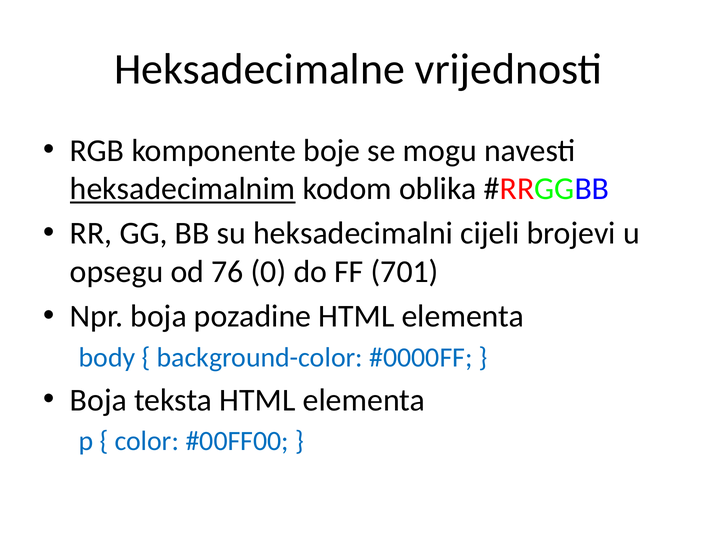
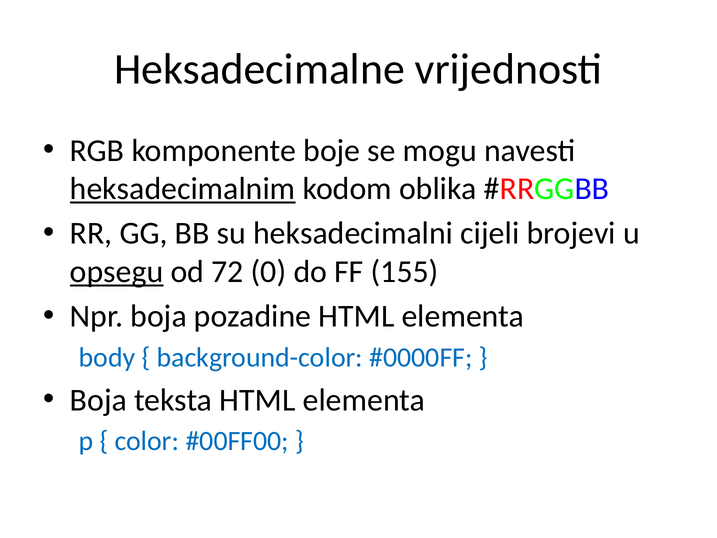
opsegu underline: none -> present (117, 272)
76: 76 -> 72 (227, 272)
701: 701 -> 155 (405, 272)
